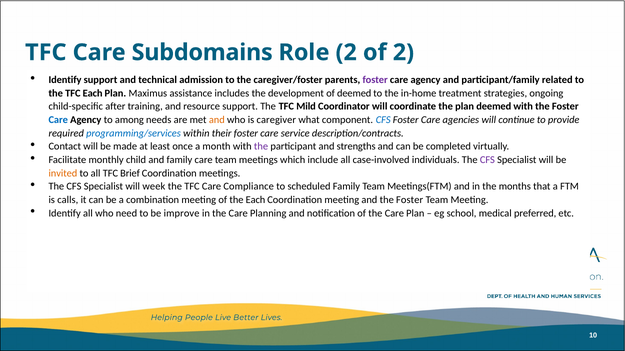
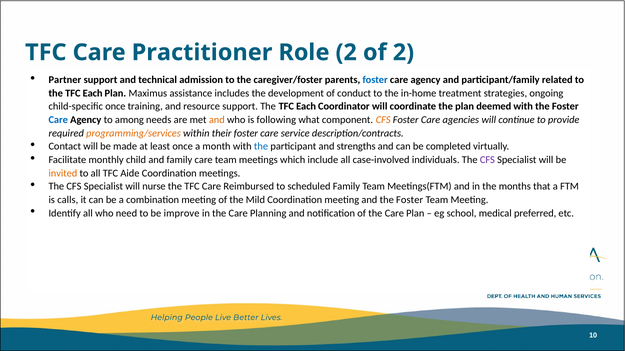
Subdomains: Subdomains -> Practitioner (202, 53)
Identify: Identify -> Partner (65, 80)
foster colour: purple -> blue (375, 80)
of deemed: deemed -> conduct (354, 93)
child-specific after: after -> once (115, 107)
support The TFC Mild: Mild -> Each (306, 107)
caregiver: caregiver -> following (276, 120)
CFS colour: blue -> orange (383, 120)
programming/services colour: blue -> orange (134, 133)
the colour: purple -> blue (261, 147)
Brief: Brief -> Aide (130, 173)
week: week -> nurse (154, 187)
Compliance: Compliance -> Reimbursed (249, 187)
the Each: Each -> Mild (255, 200)
